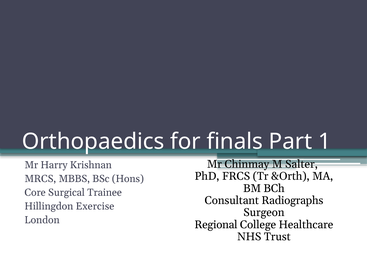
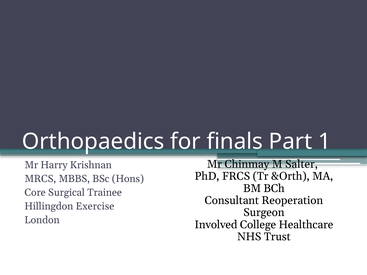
Radiographs: Radiographs -> Reoperation (292, 201)
Regional: Regional -> Involved (216, 225)
